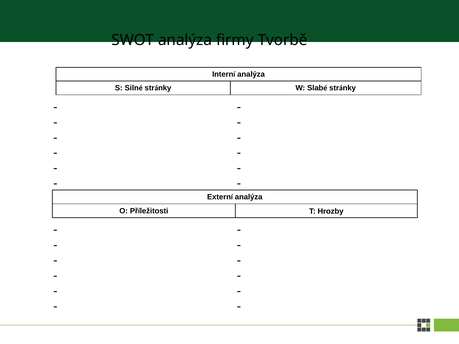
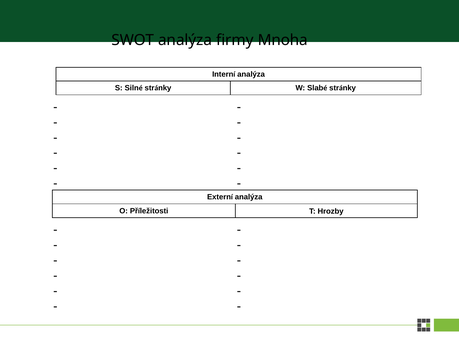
Tvorbě: Tvorbě -> Mnoha (283, 40)
